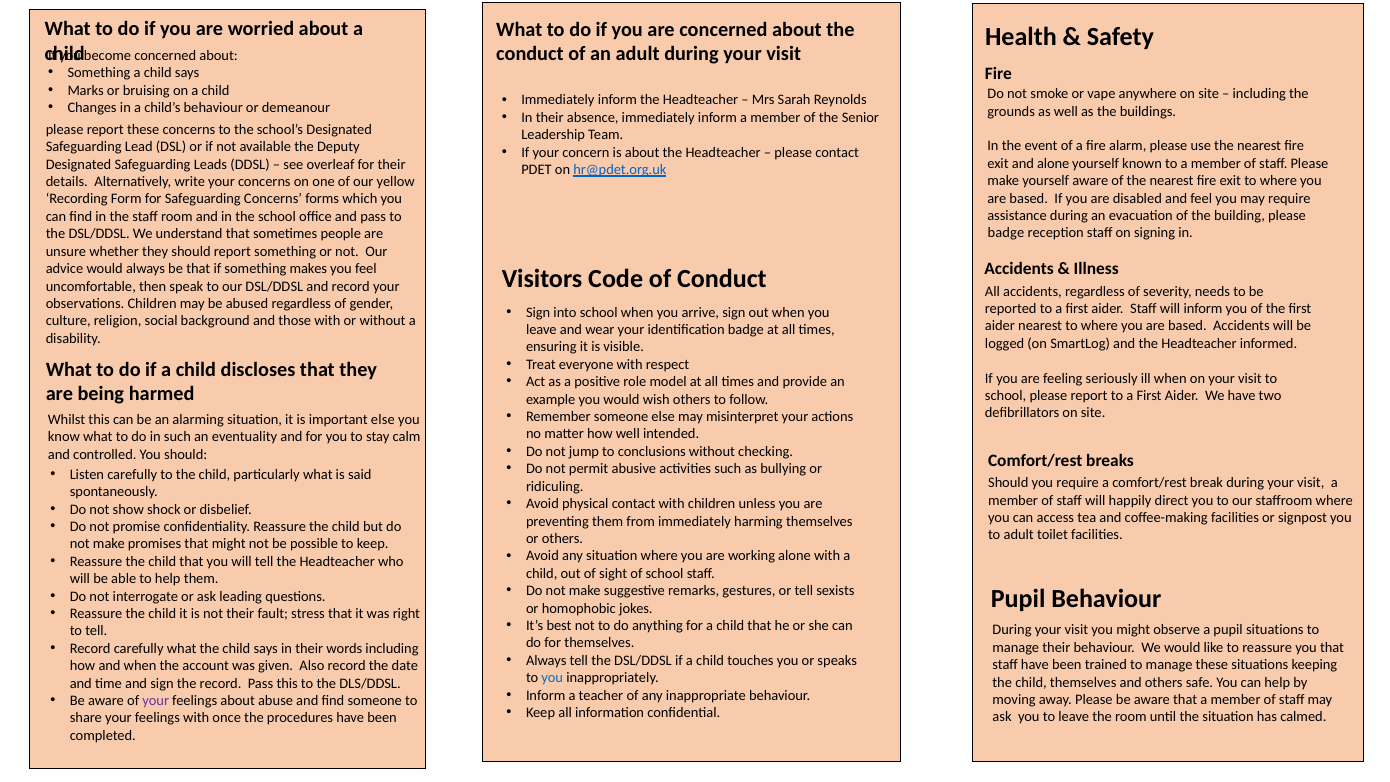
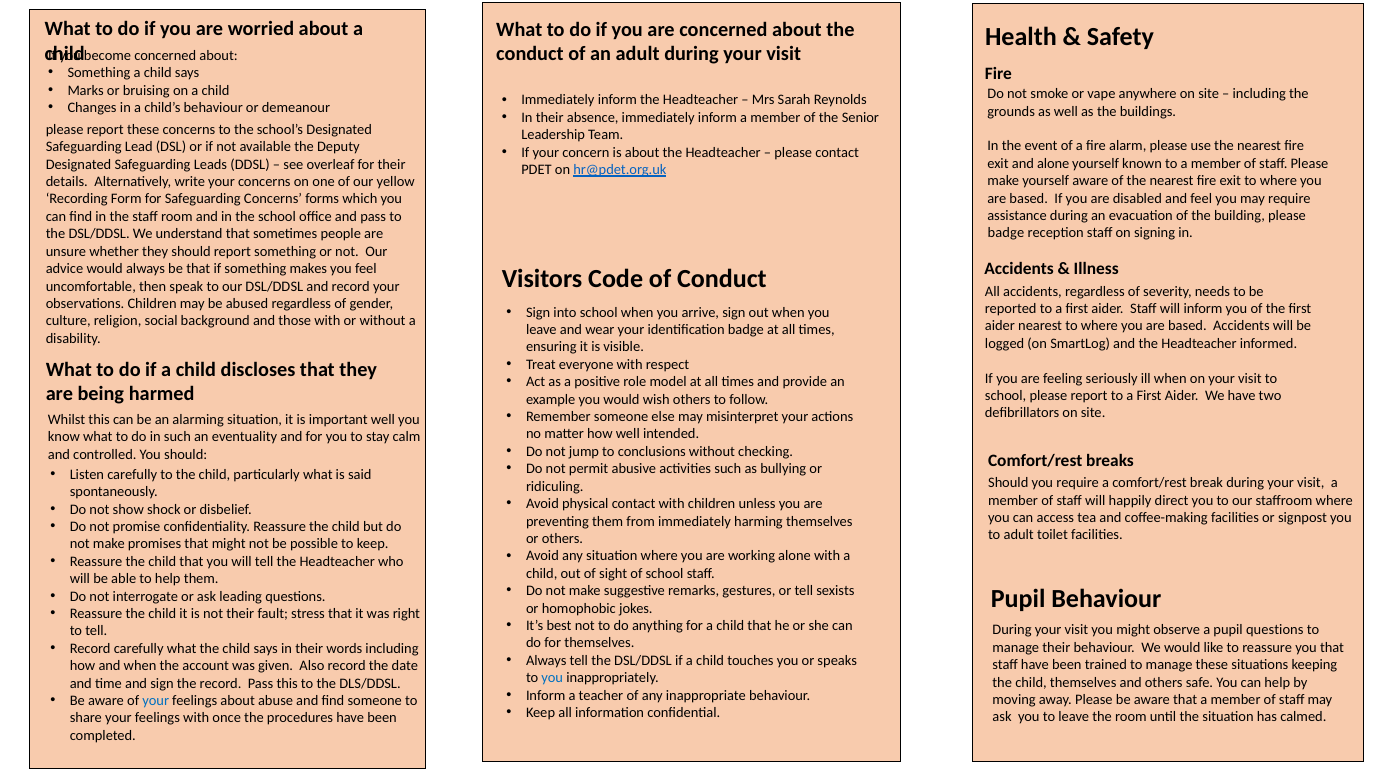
important else: else -> well (383, 420)
pupil situations: situations -> questions (1275, 630)
your colour: purple -> blue (156, 701)
